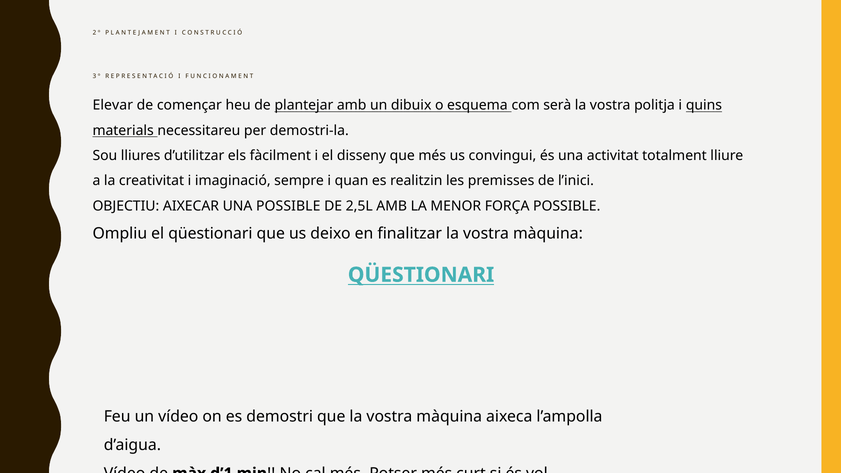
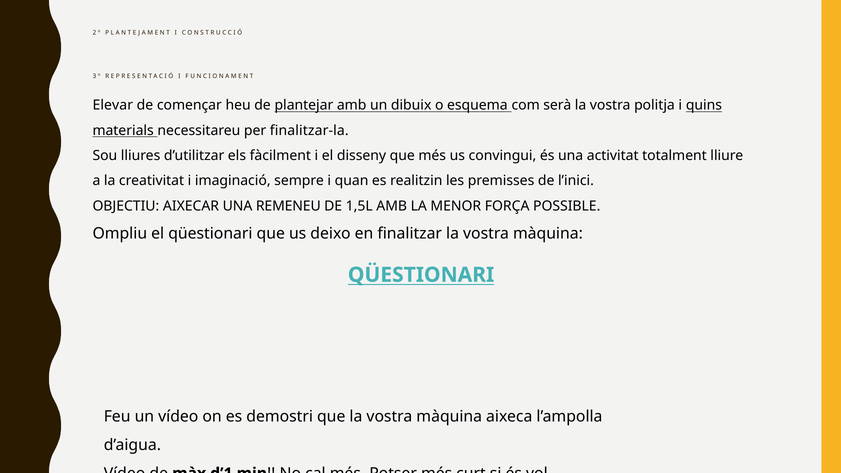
demostri-la: demostri-la -> finalitzar-la (309, 130)
UNA POSSIBLE: POSSIBLE -> REMENEU (288, 206)
2,5L: 2,5L -> 1,5L (359, 206)
